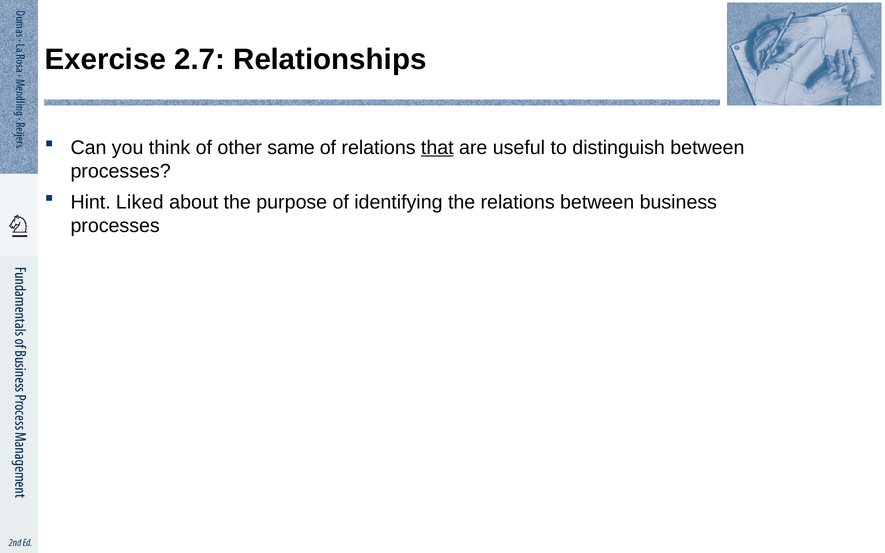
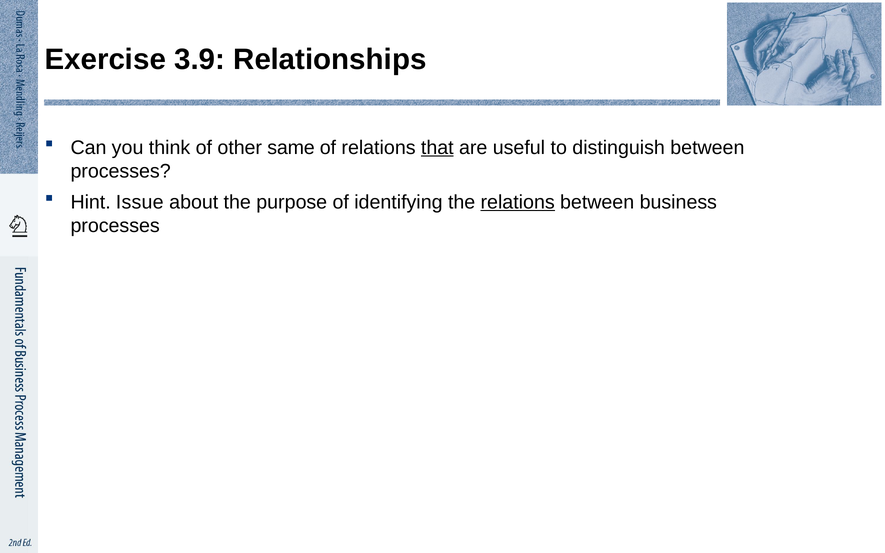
2.7: 2.7 -> 3.9 (200, 59)
Liked: Liked -> Issue (140, 202)
relations underline: none -> present (518, 202)
